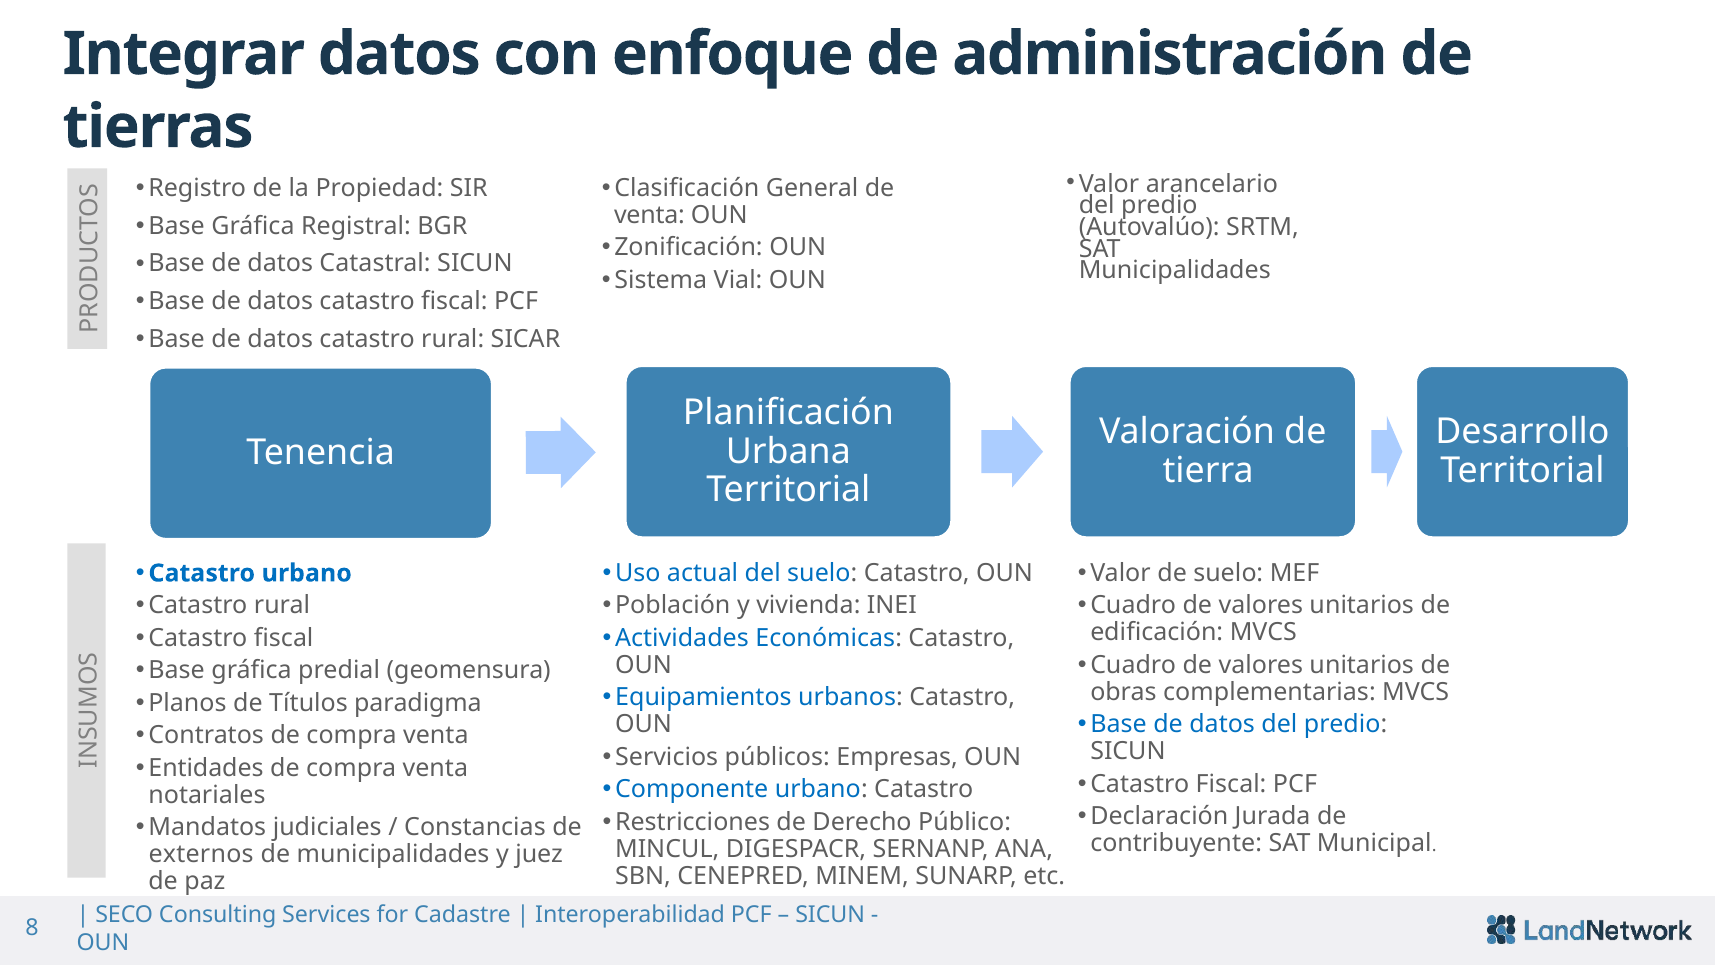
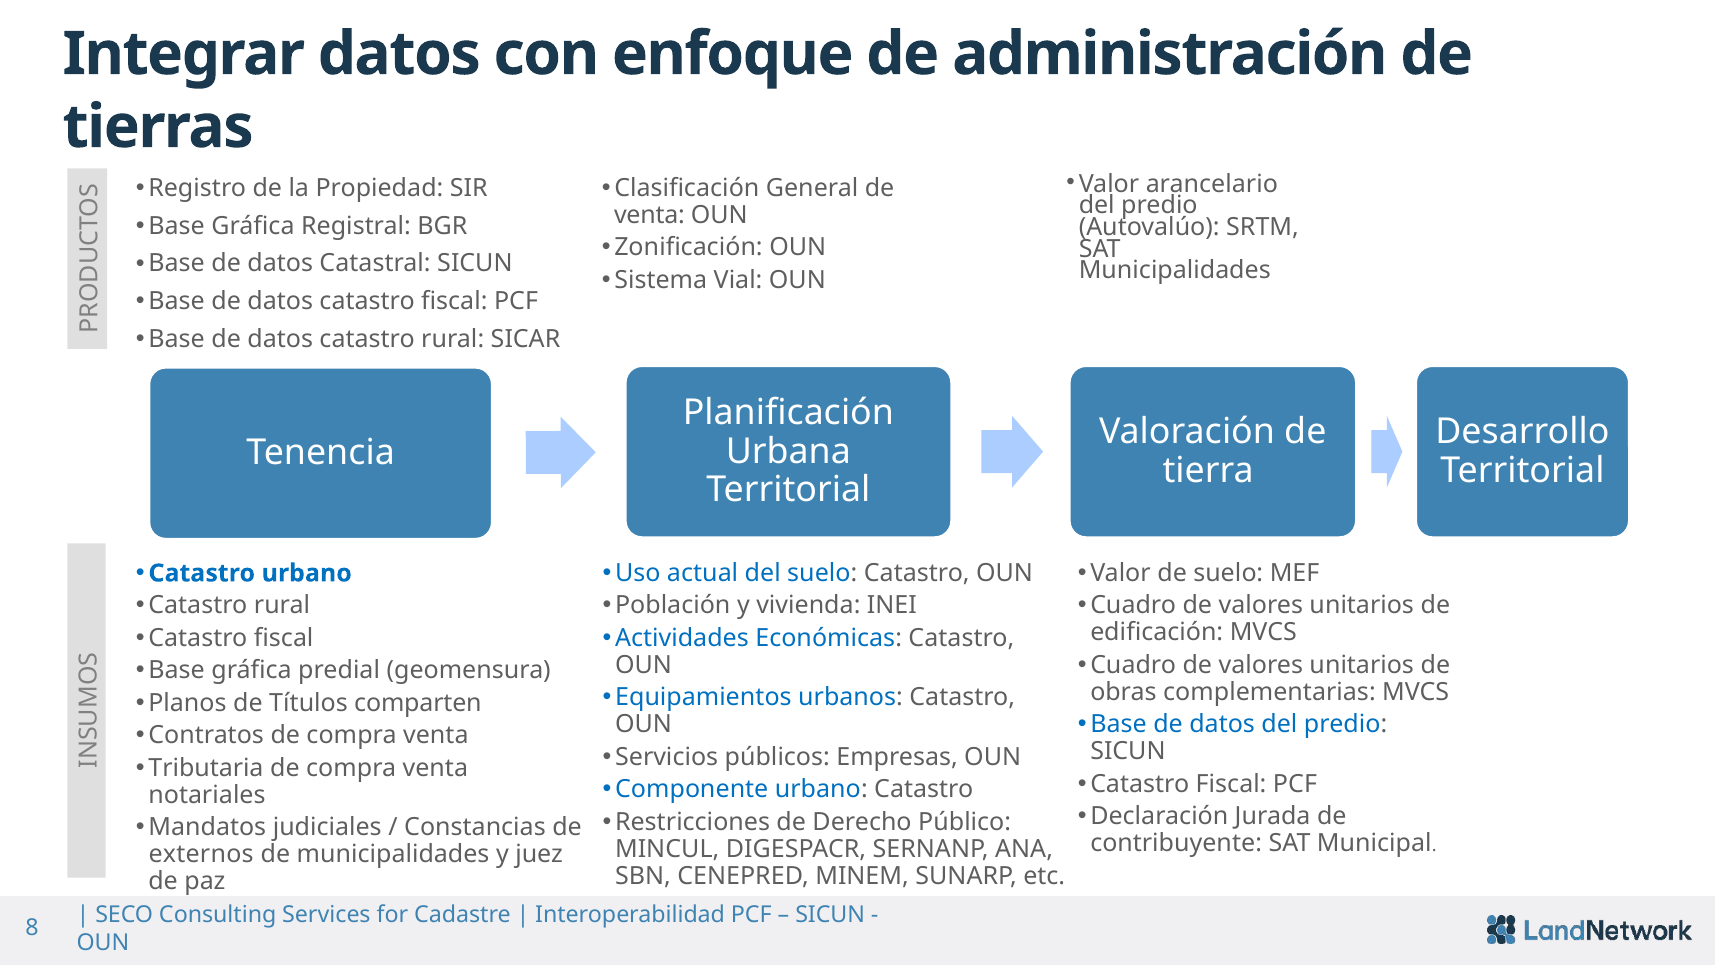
paradigma: paradigma -> comparten (418, 703)
Entidades: Entidades -> Tributaria (206, 767)
